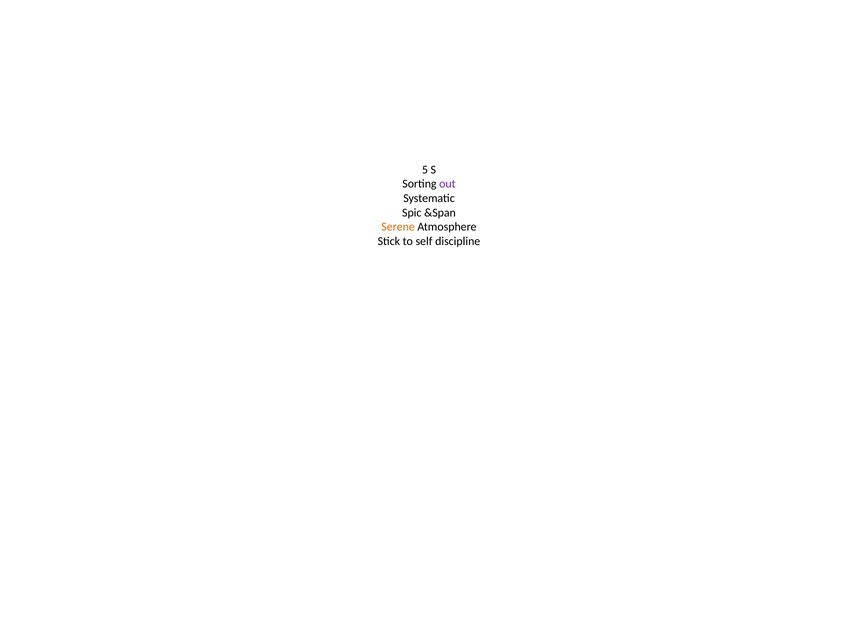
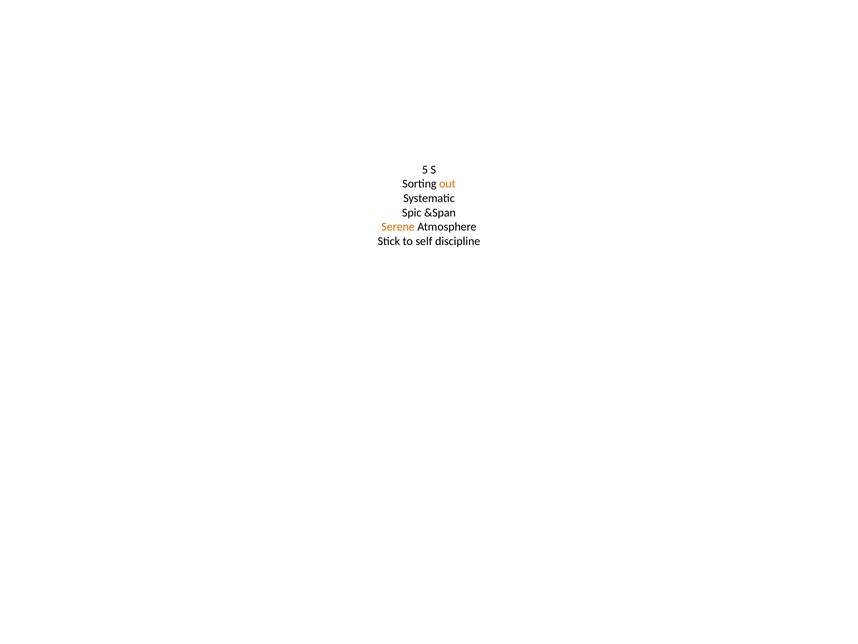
out colour: purple -> orange (447, 184)
